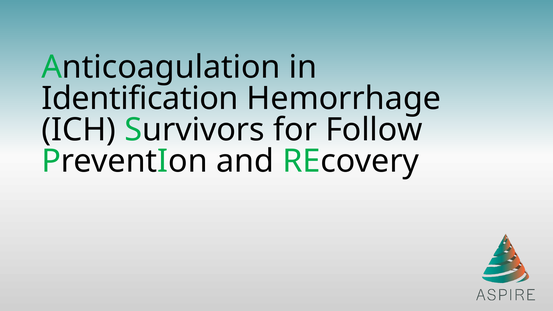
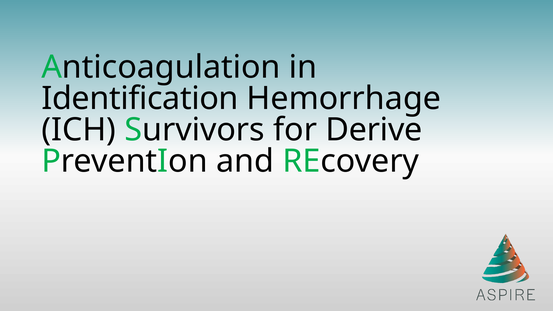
Follow: Follow -> Derive (374, 130)
